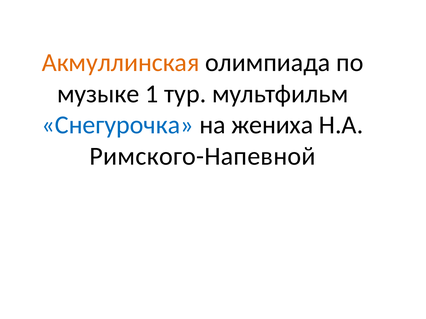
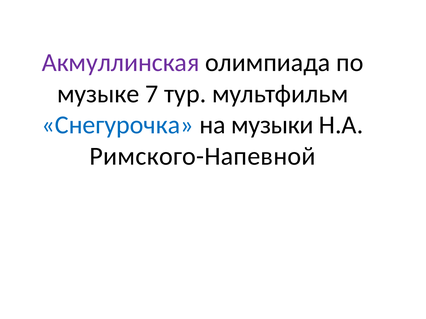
Акмуллинская colour: orange -> purple (121, 63)
1: 1 -> 7 (152, 94)
жениха: жениха -> музыки (272, 125)
